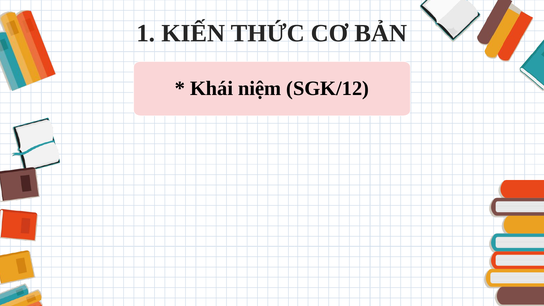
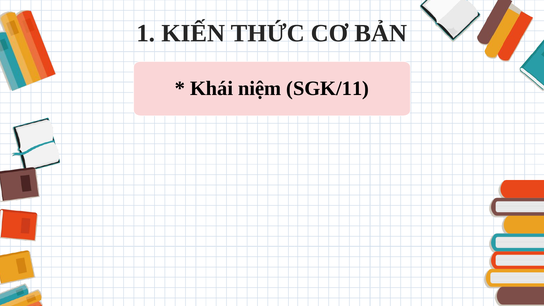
SGK/12: SGK/12 -> SGK/11 (328, 89)
